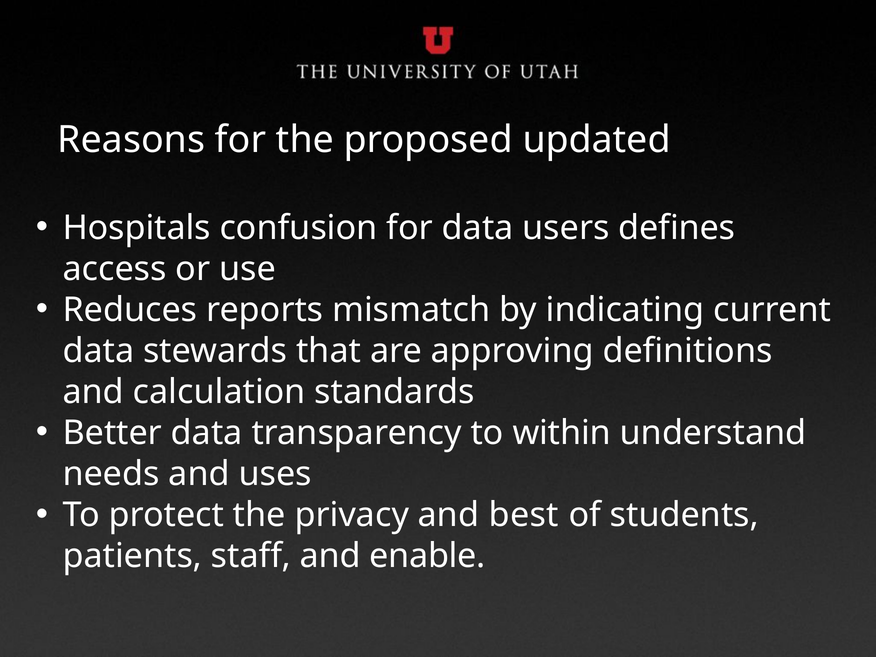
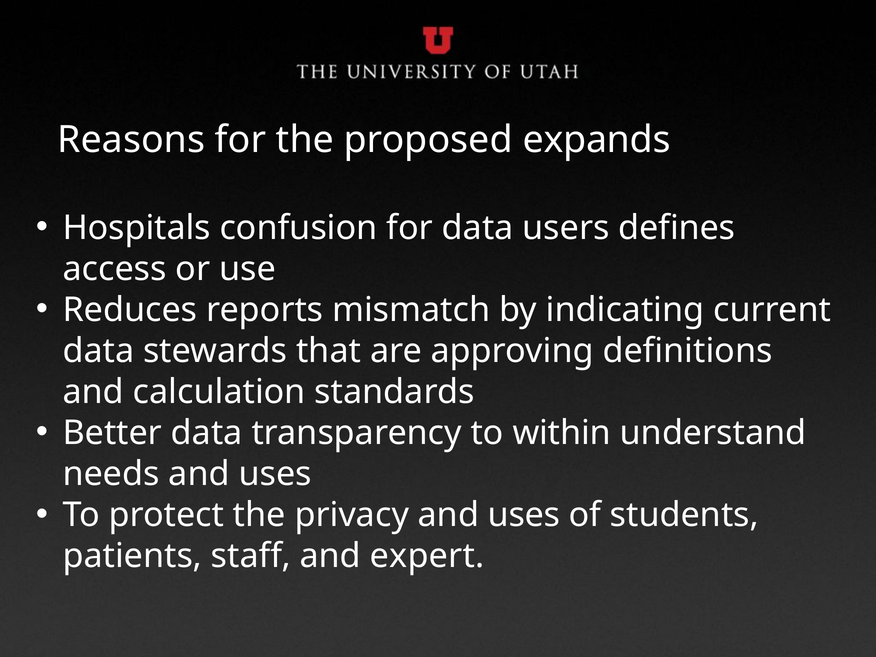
updated: updated -> expands (597, 140)
privacy and best: best -> uses (524, 515)
enable: enable -> expert (427, 556)
